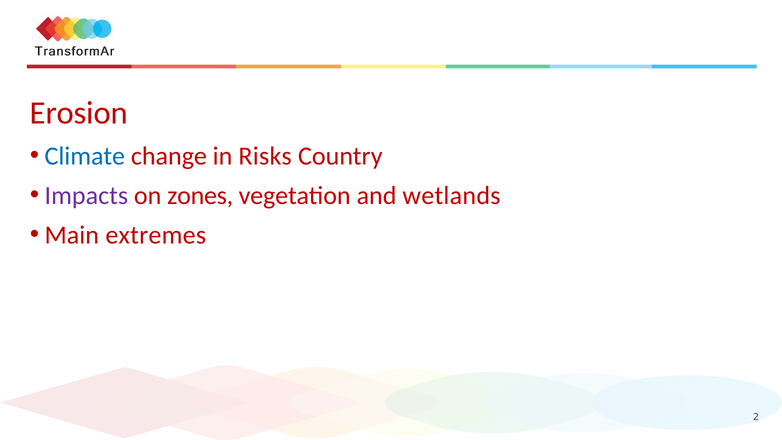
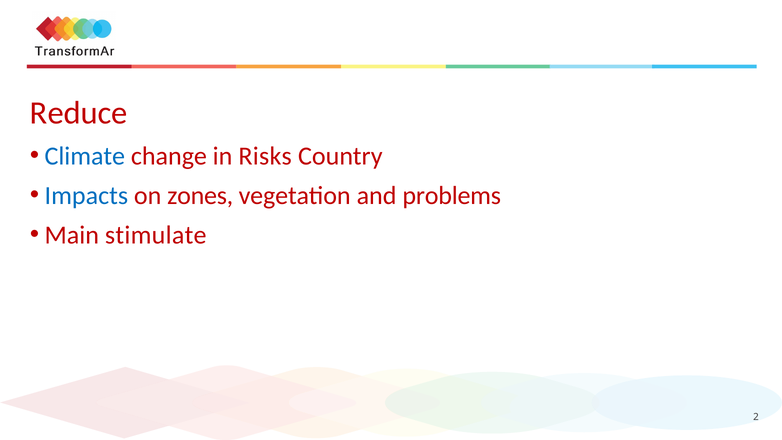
Erosion: Erosion -> Reduce (79, 113)
Impacts colour: purple -> blue (86, 196)
wetlands: wetlands -> problems (452, 196)
extremes: extremes -> stimulate (156, 235)
